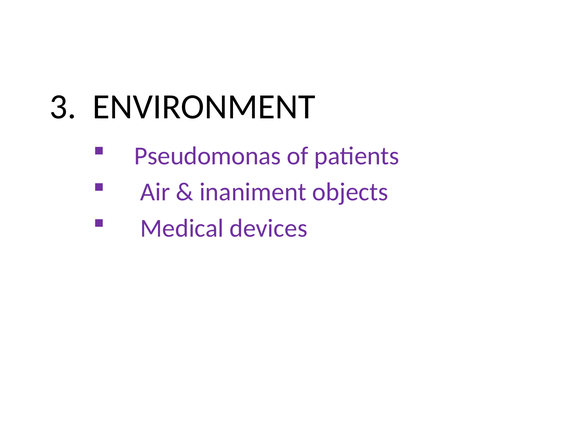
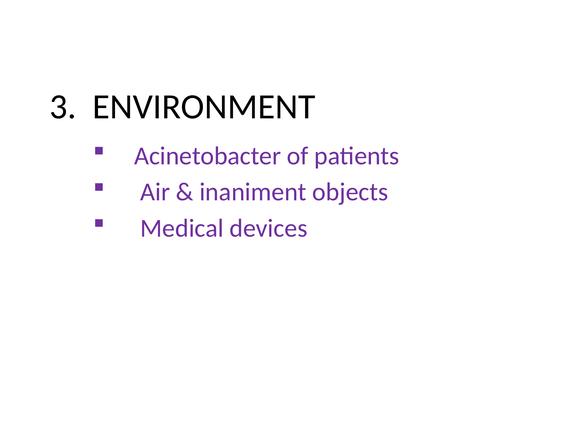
Pseudomonas: Pseudomonas -> Acinetobacter (208, 156)
